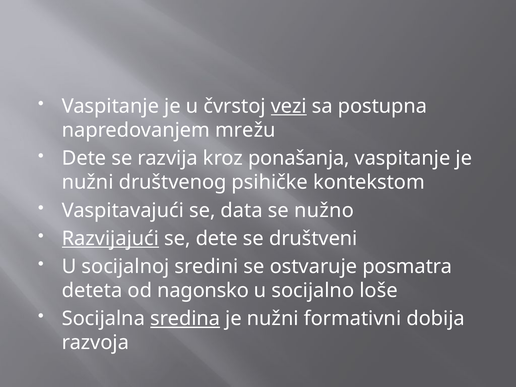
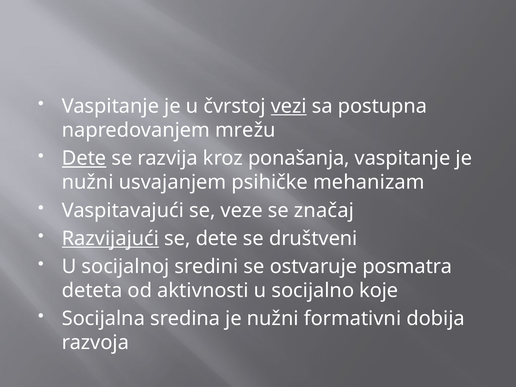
Dete underline: none -> present (84, 158)
društvenog: društvenog -> usvajanjem (173, 182)
kontekstom: kontekstom -> mehanizam (369, 182)
data: data -> veze (242, 210)
nužno: nužno -> značaj (324, 210)
nagonsko: nagonsko -> aktivnosti (203, 291)
loše: loše -> koje (379, 291)
sredina underline: present -> none (185, 319)
